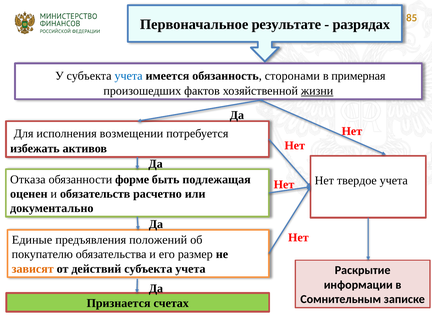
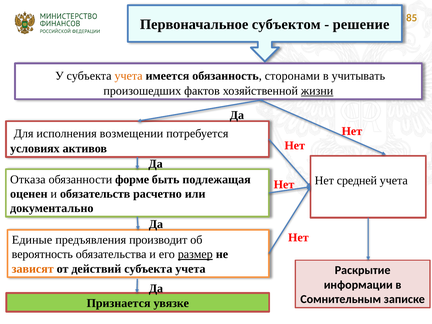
результате: результате -> субъектом (286, 25)
разрядах: разрядах -> решение (361, 25)
учета colour: blue -> orange (129, 76)
примерная: примерная -> учитывать (358, 76)
избежать: избежать -> условиях (35, 149)
твердое: твердое -> средней (357, 180)
положений: положений -> производит (158, 240)
покупателю: покупателю -> вероятность (42, 254)
размер underline: none -> present (195, 254)
счетах: счетах -> увязке (171, 303)
